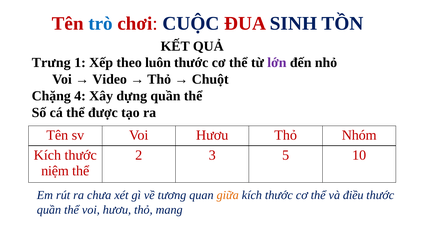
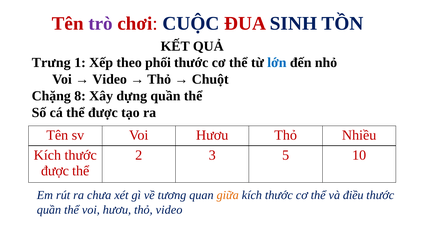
trò colour: blue -> purple (101, 24)
luôn: luôn -> phối (158, 63)
lớn colour: purple -> blue (277, 63)
4: 4 -> 8 (80, 96)
Nhóm: Nhóm -> Nhiều (359, 135)
niệm: niệm -> được (55, 171)
thỏ mang: mang -> video (169, 210)
